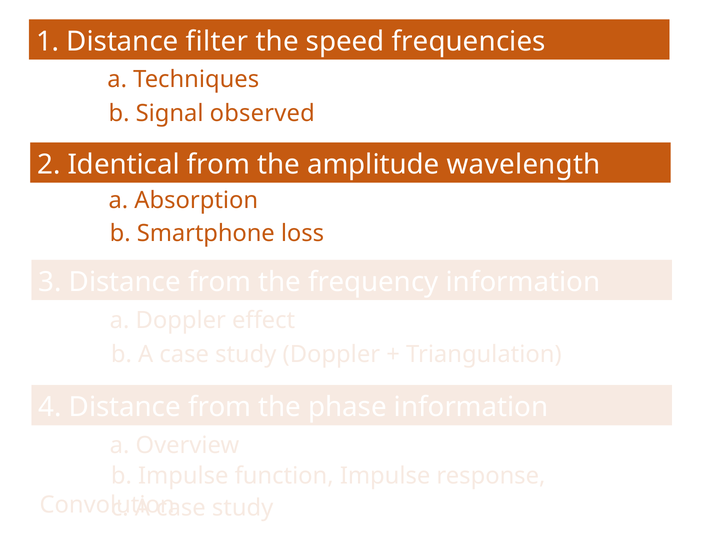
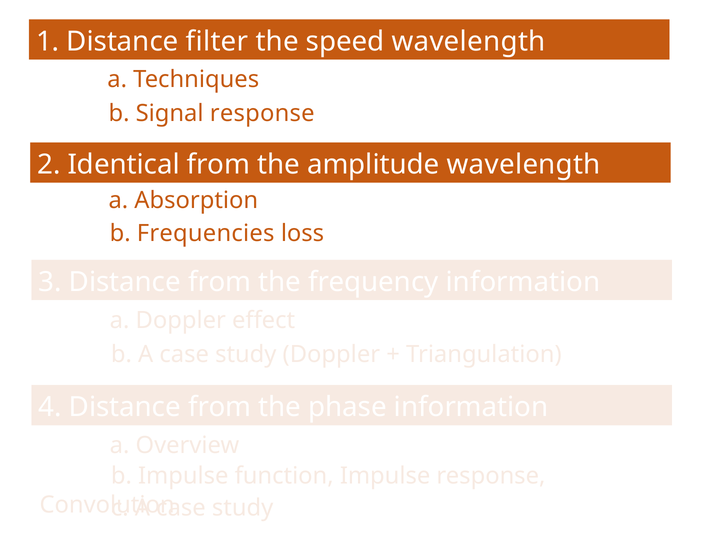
speed frequencies: frequencies -> wavelength (469, 41)
Signal observed: observed -> response (262, 113)
Smartphone: Smartphone -> Frequencies (206, 233)
